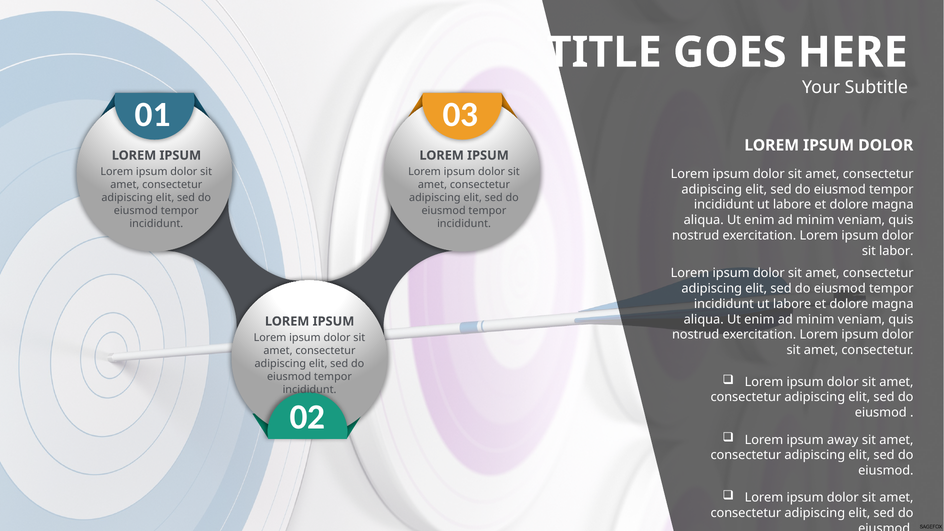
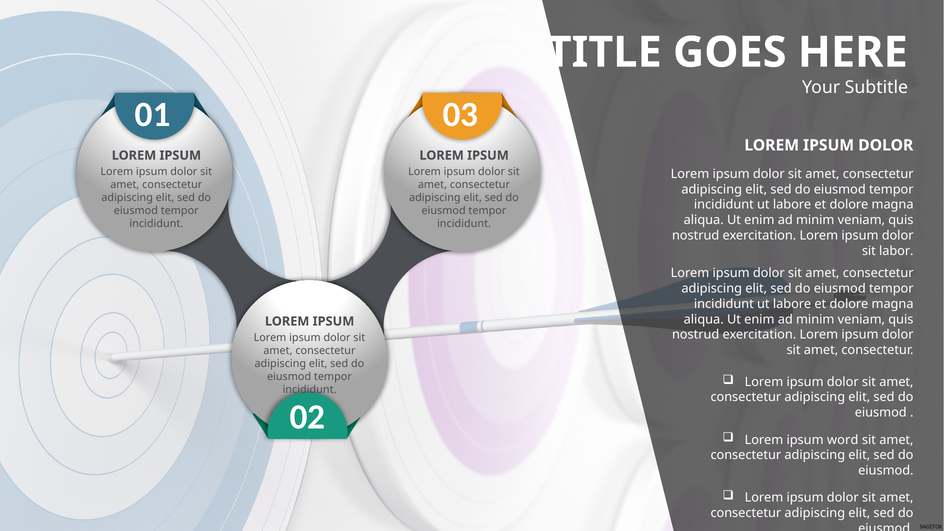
away: away -> word (843, 440)
